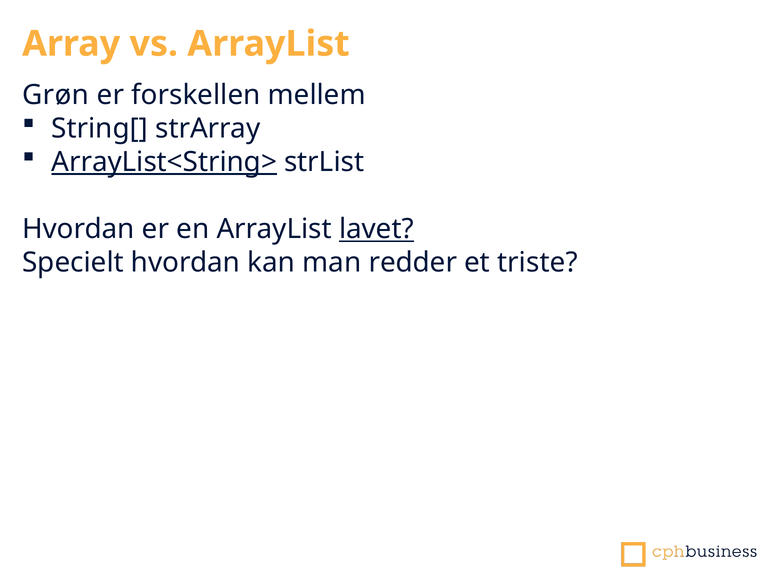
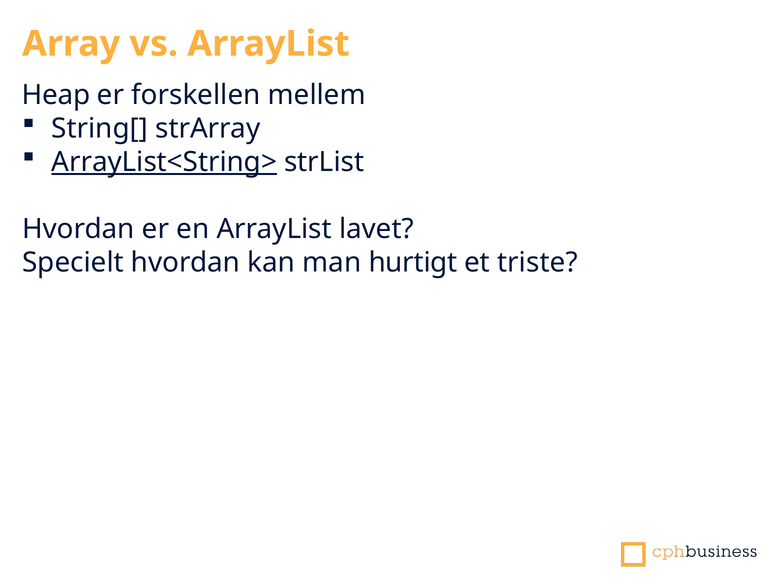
Grøn: Grøn -> Heap (56, 95)
lavet underline: present -> none (376, 229)
redder: redder -> hurtigt (413, 263)
